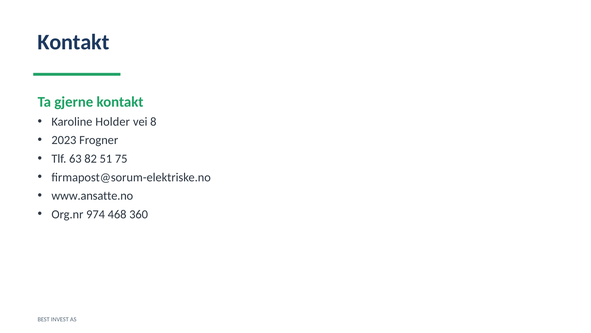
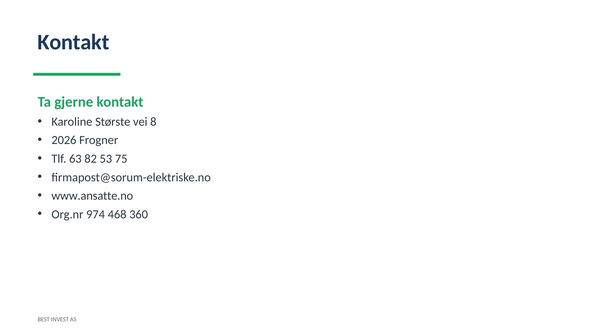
Holder: Holder -> Største (113, 122)
2023: 2023 -> 2026 (64, 140)
51: 51 -> 53 (106, 158)
